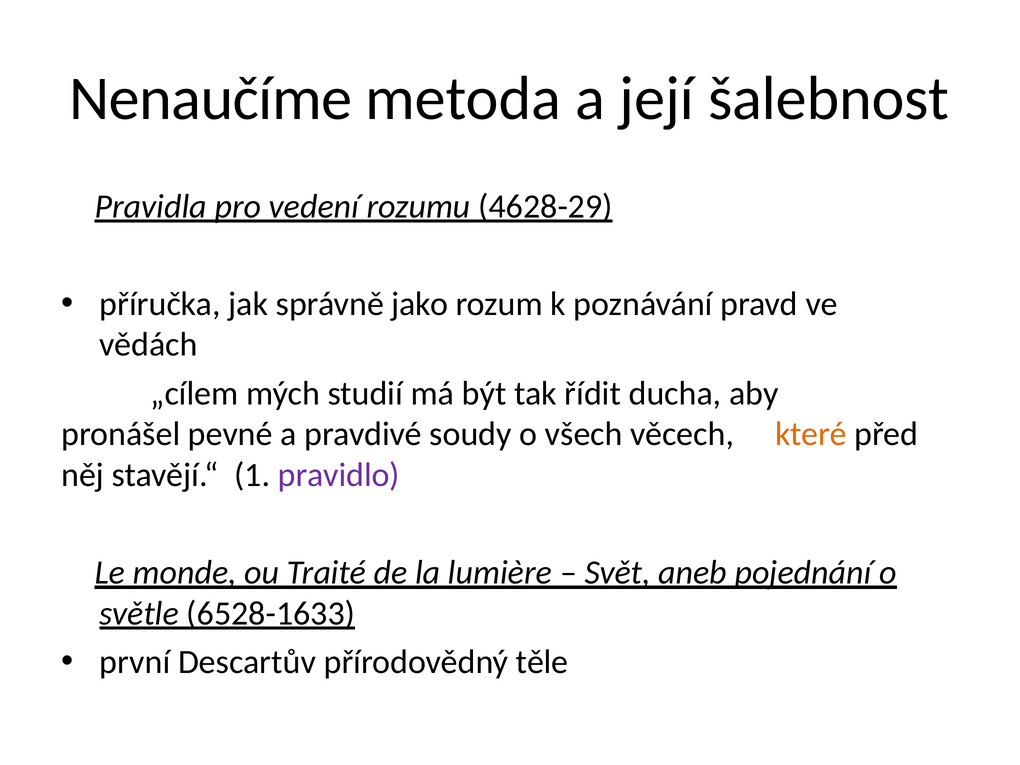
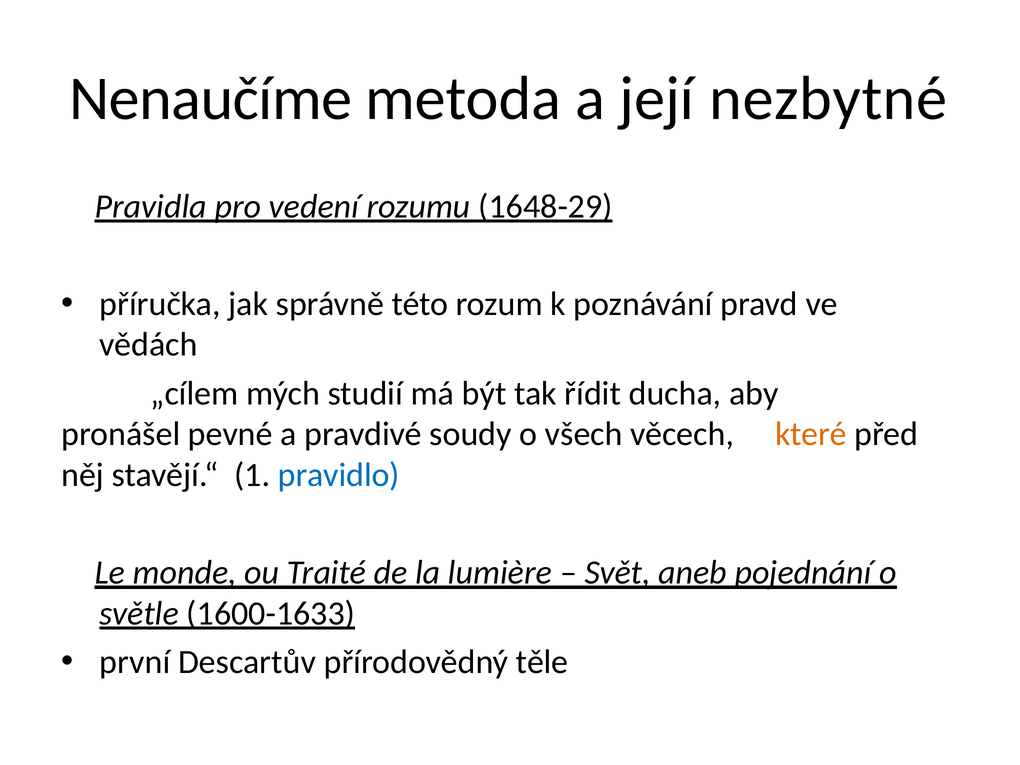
šalebnost: šalebnost -> nezbytné (828, 99)
4628-29: 4628-29 -> 1648-29 (546, 206)
jako: jako -> této (420, 304)
pravidlo colour: purple -> blue (339, 475)
6528-1633: 6528-1633 -> 1600-1633 (271, 613)
